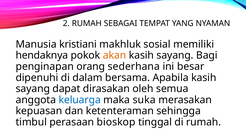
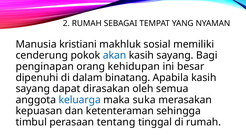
hendaknya: hendaknya -> cenderung (42, 55)
akan colour: orange -> blue (115, 55)
sederhana: sederhana -> kehidupan (134, 66)
bersama: bersama -> binatang (128, 77)
bioskop: bioskop -> tentang (116, 122)
